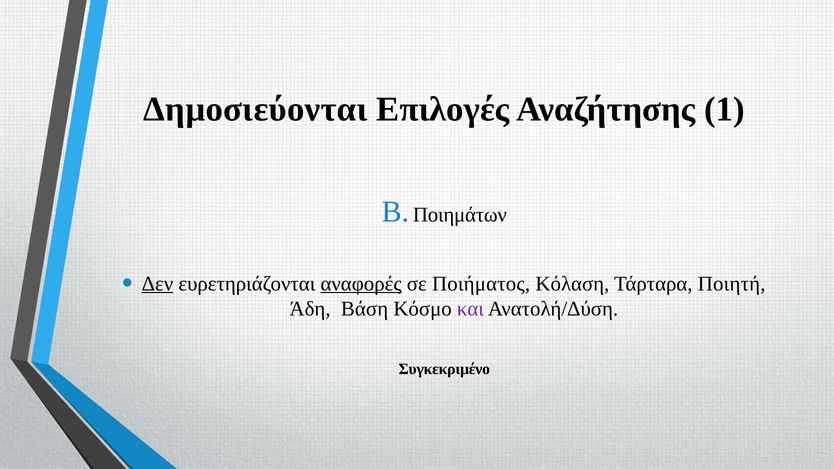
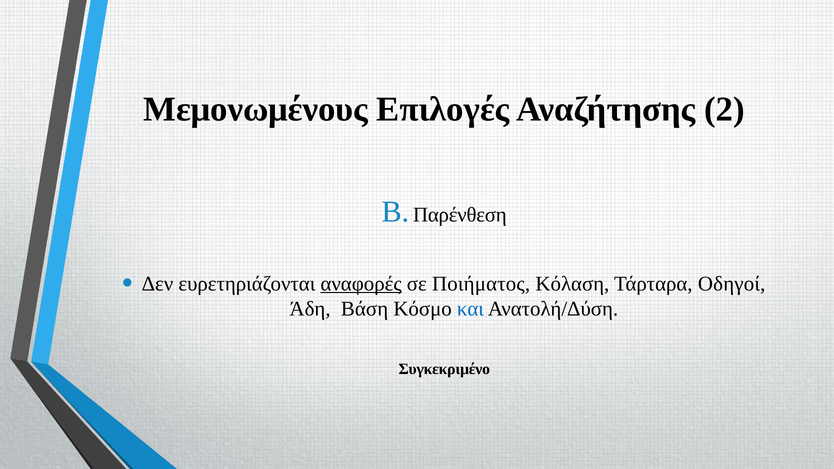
Δημοσιεύονται: Δημοσιεύονται -> Μεμονωμένους (256, 109)
1: 1 -> 2 (724, 109)
Ποιημάτων: Ποιημάτων -> Παρένθεση (460, 215)
Δεν underline: present -> none (157, 284)
Ποιητή: Ποιητή -> Οδηγοί (732, 284)
και colour: purple -> blue (470, 309)
